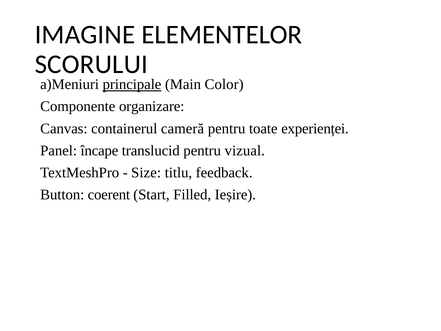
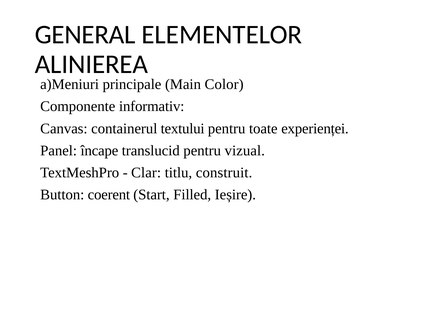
IMAGINE: IMAGINE -> GENERAL (85, 35)
SCORULUI: SCORULUI -> ALINIEREA (91, 64)
principale underline: present -> none (132, 84)
organizare: organizare -> informativ (152, 106)
cameră: cameră -> textului (183, 128)
Size: Size -> Clar (146, 172)
feedback: feedback -> construit (224, 172)
